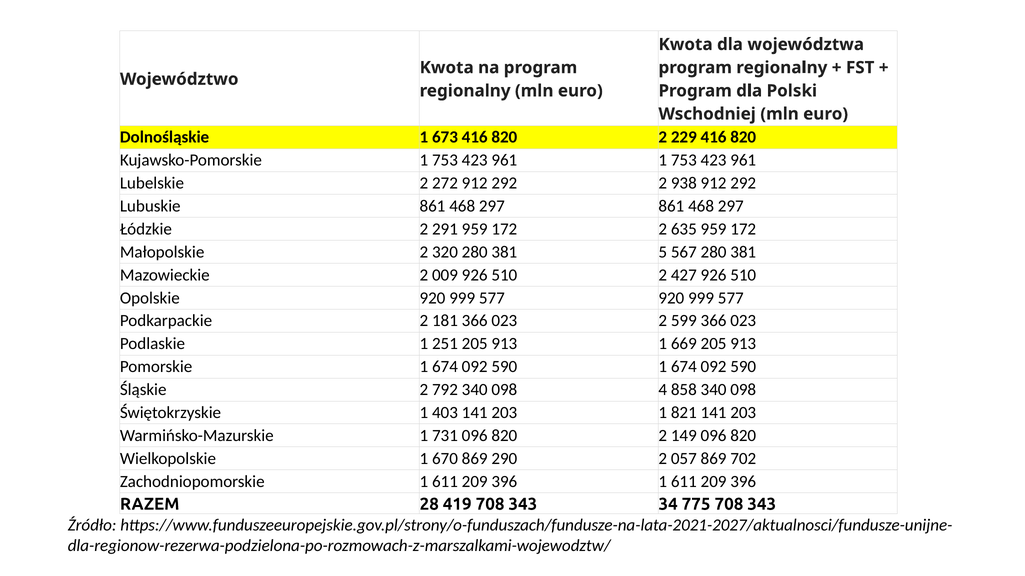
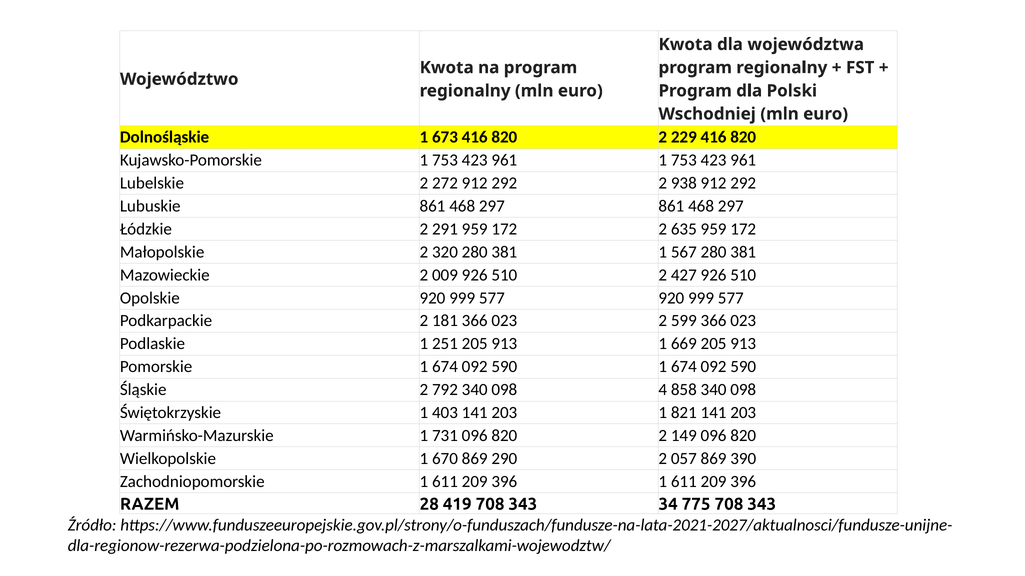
381 5: 5 -> 1 (663, 252)
702: 702 -> 390 (743, 459)
